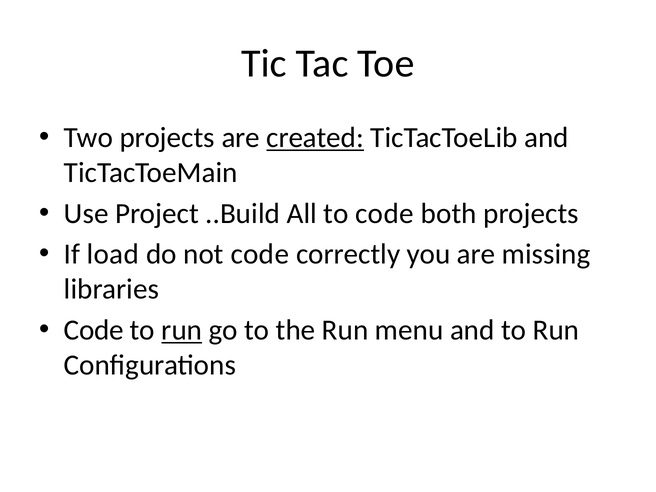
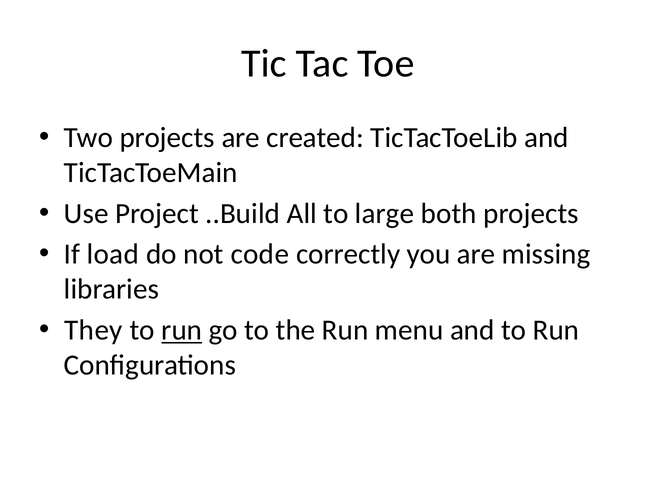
created underline: present -> none (315, 138)
to code: code -> large (385, 213)
Code: Code -> They (93, 330)
